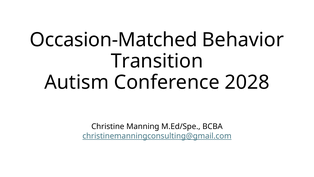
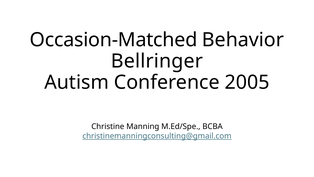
Transition: Transition -> Bellringer (157, 61)
2028: 2028 -> 2005 (247, 82)
